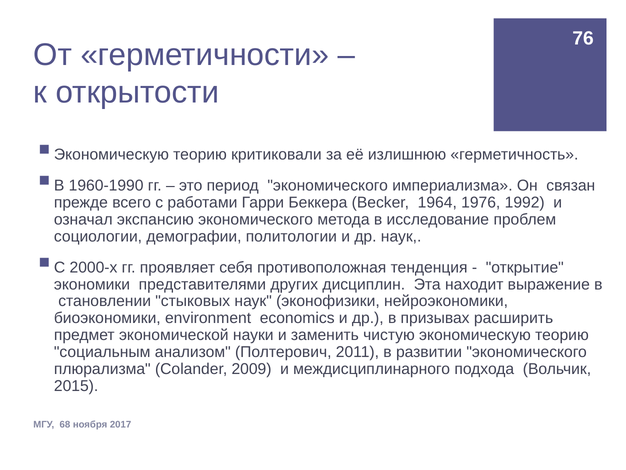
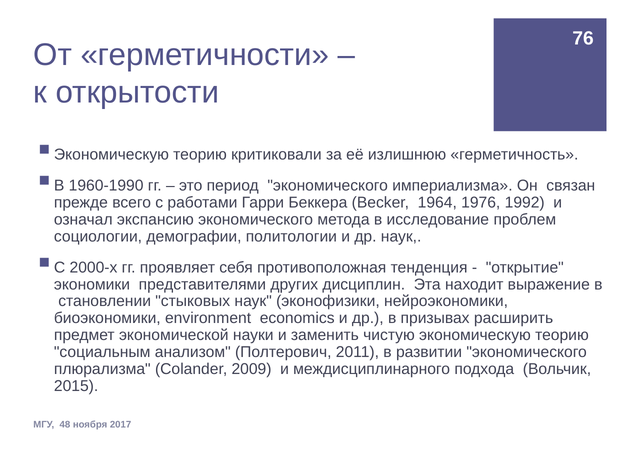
68: 68 -> 48 (65, 424)
